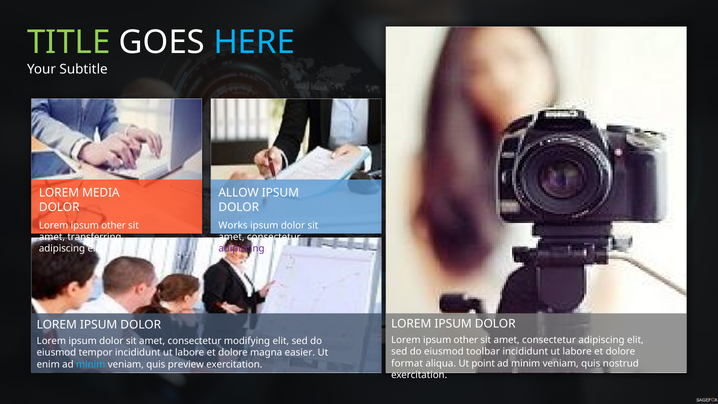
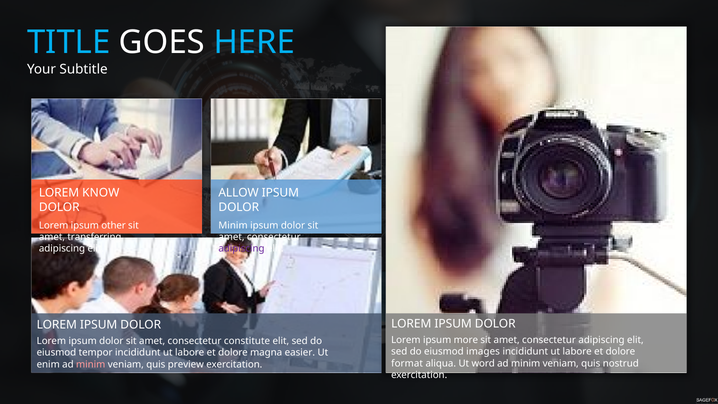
TITLE colour: light green -> light blue (69, 43)
MEDIA: MEDIA -> KNOW (101, 193)
Works: Works -> Minim (233, 225)
other: other -> more (466, 340)
modifying: modifying -> constitute (247, 341)
toolbar: toolbar -> images (483, 352)
point: point -> word (483, 363)
minim colour: light blue -> pink (91, 364)
